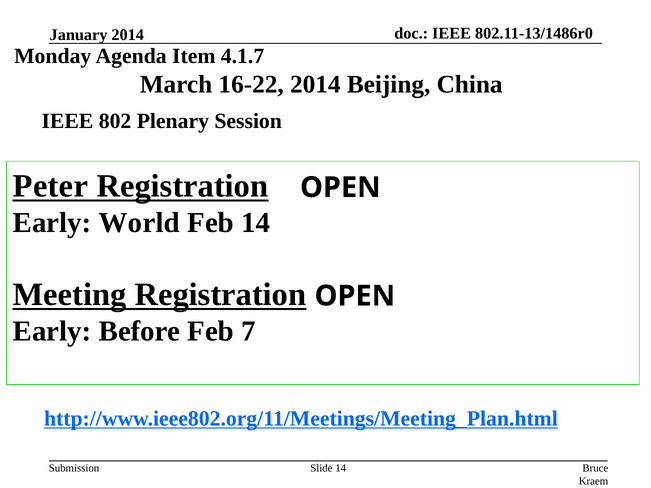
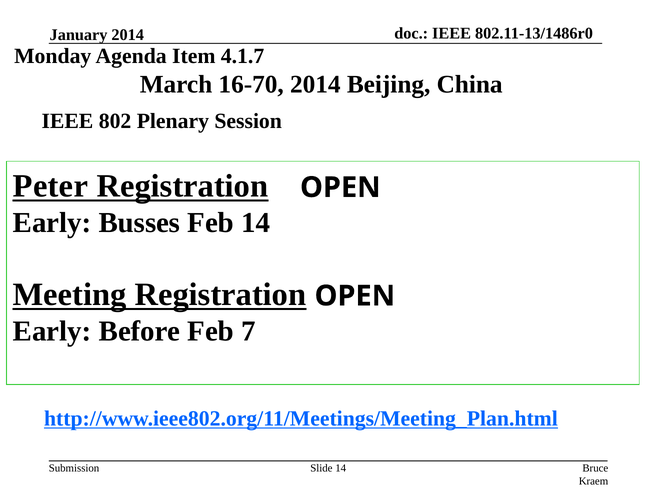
16-22: 16-22 -> 16-70 (251, 85)
World: World -> Busses (139, 223)
